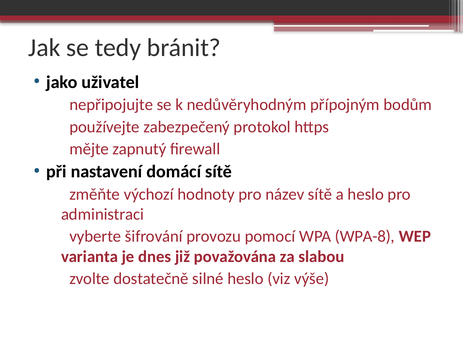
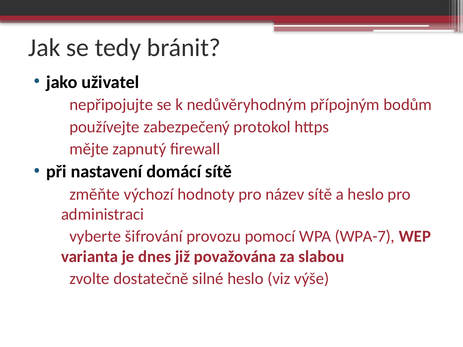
WPA-8: WPA-8 -> WPA-7 (365, 237)
